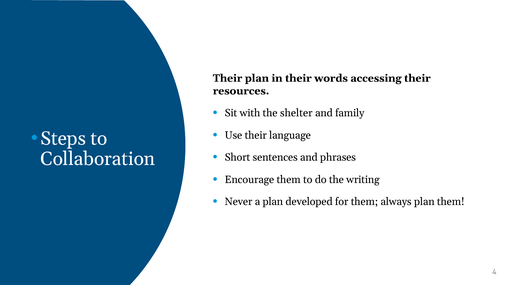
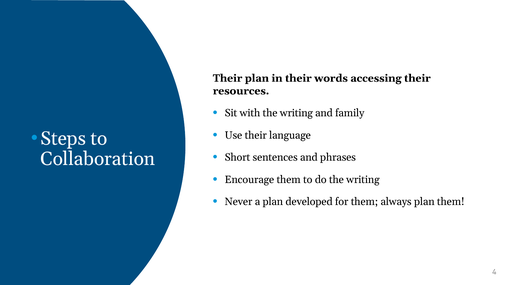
with the shelter: shelter -> writing (296, 113)
